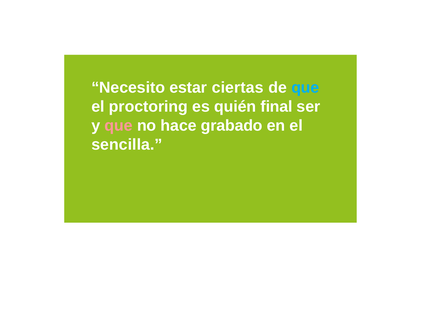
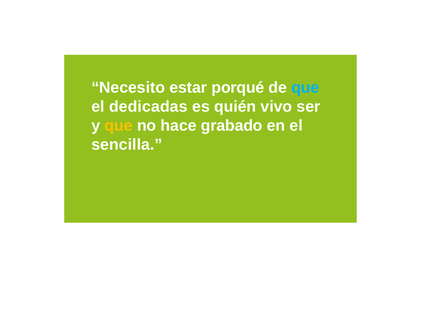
ciertas: ciertas -> porqué (238, 87)
proctoring: proctoring -> dedicadas (148, 106)
final: final -> vivo (276, 106)
que colour: pink -> yellow (119, 125)
